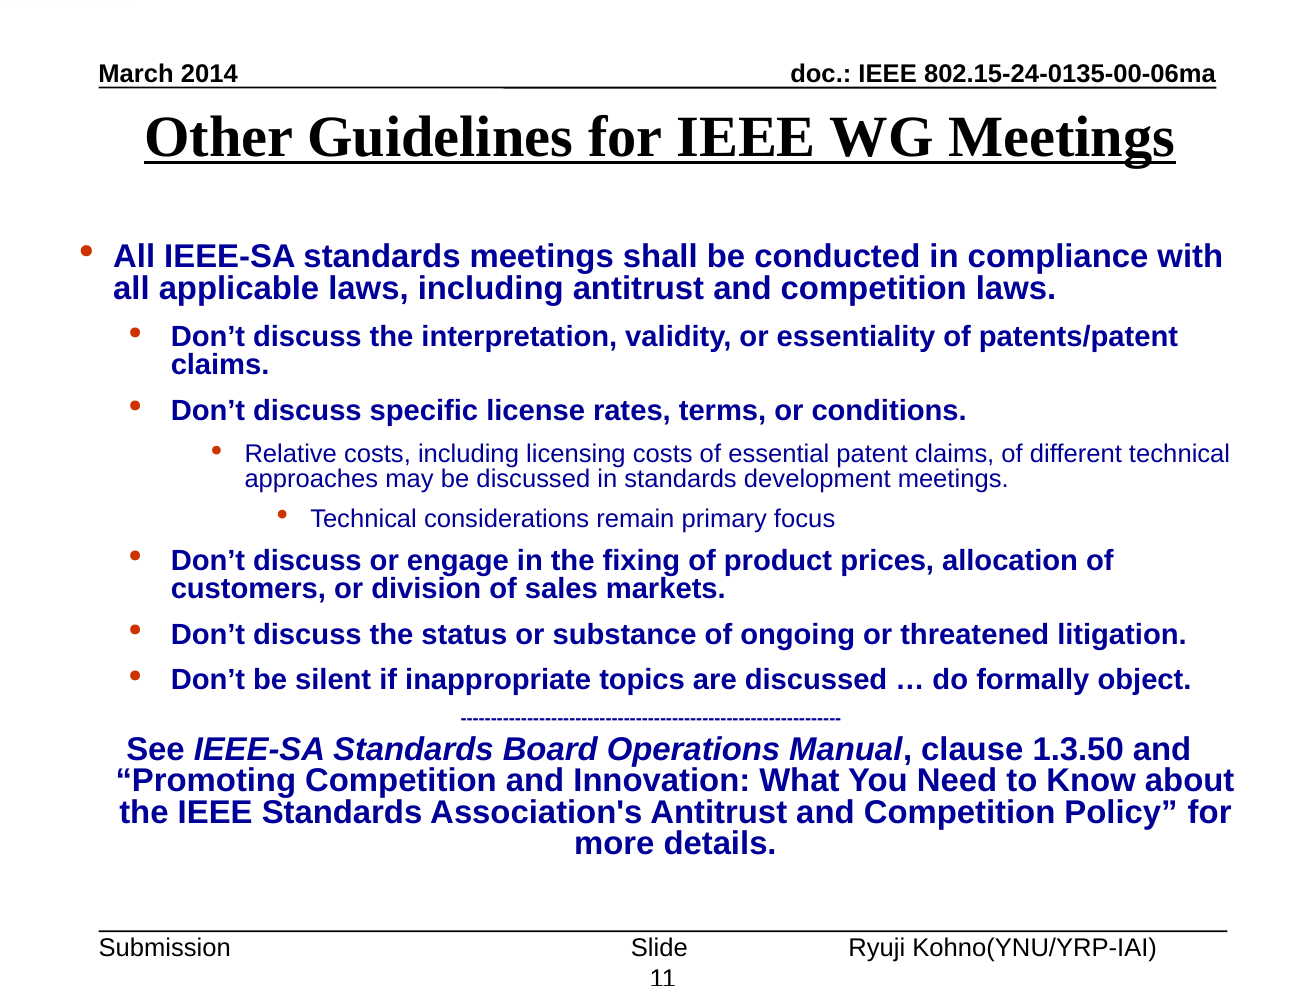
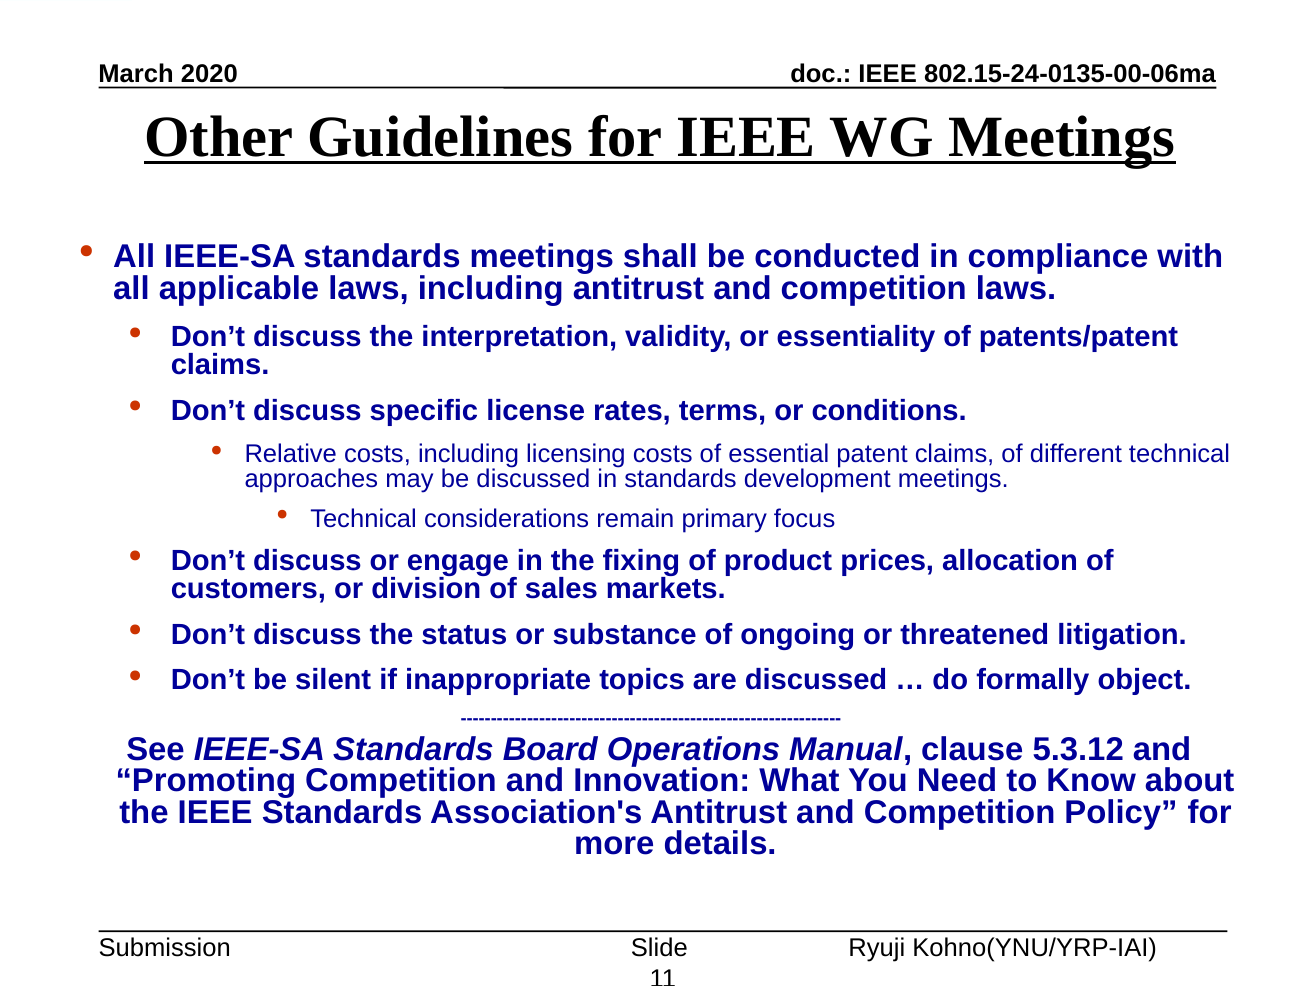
2014: 2014 -> 2020 (209, 74)
1.3.50: 1.3.50 -> 5.3.12 (1078, 749)
